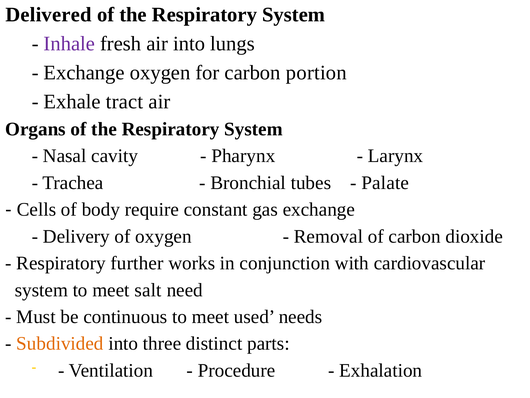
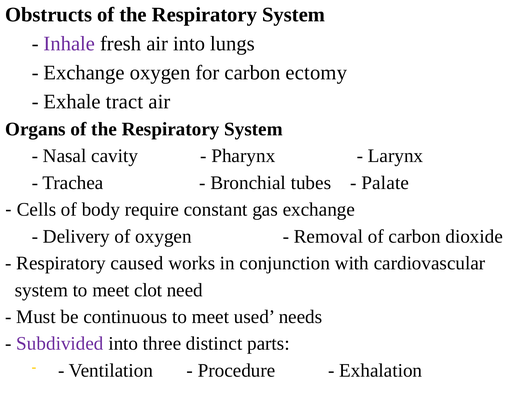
Delivered: Delivered -> Obstructs (49, 15)
portion: portion -> ectomy (316, 73)
further: further -> caused (137, 263)
salt: salt -> clot (148, 290)
Subdivided colour: orange -> purple (60, 343)
